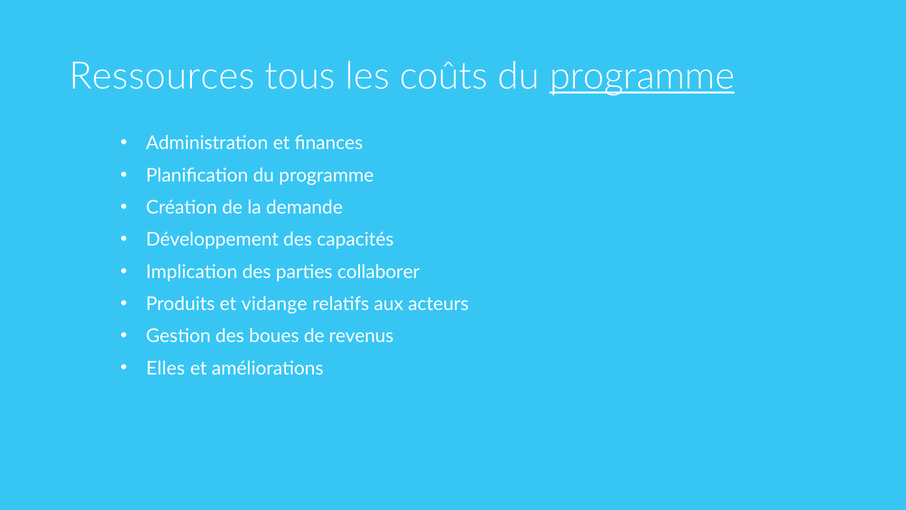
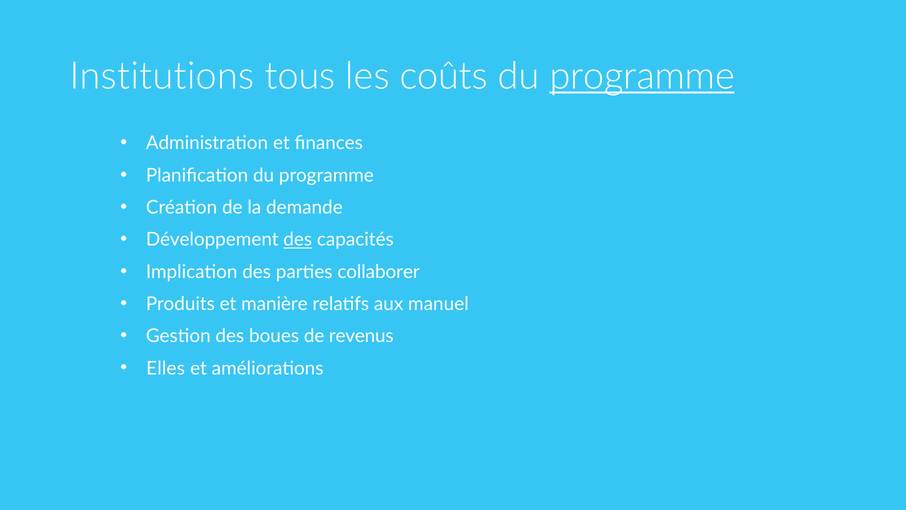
Ressources: Ressources -> Institutions (162, 76)
des underline: none -> present (298, 240)
vidange: vidange -> manière (274, 304)
acteurs: acteurs -> manuel (438, 304)
